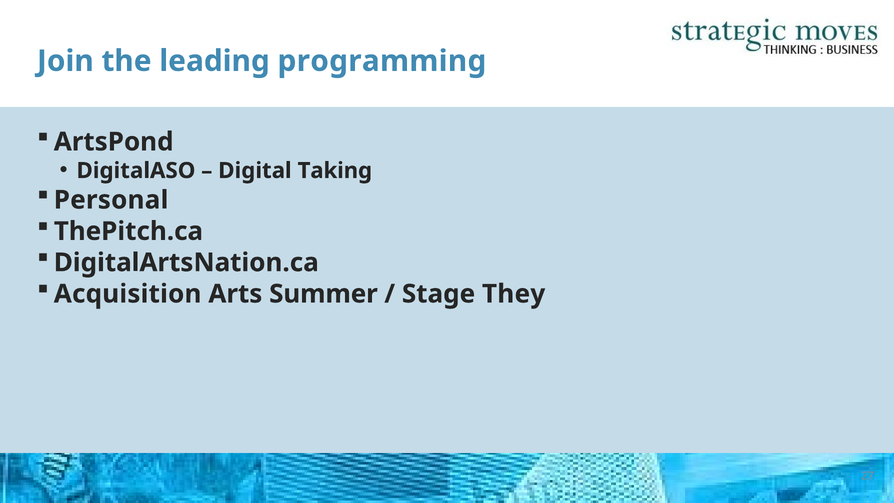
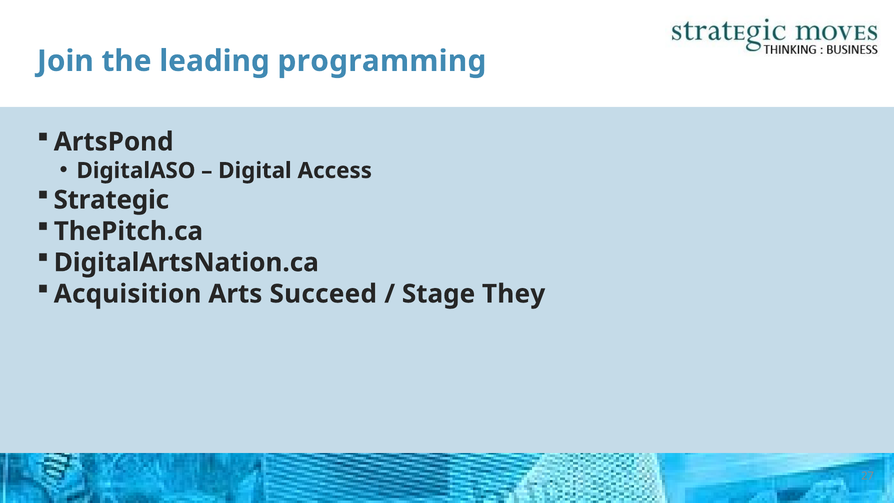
Taking: Taking -> Access (335, 171)
Personal: Personal -> Strategic (111, 200)
Summer: Summer -> Succeed (323, 294)
